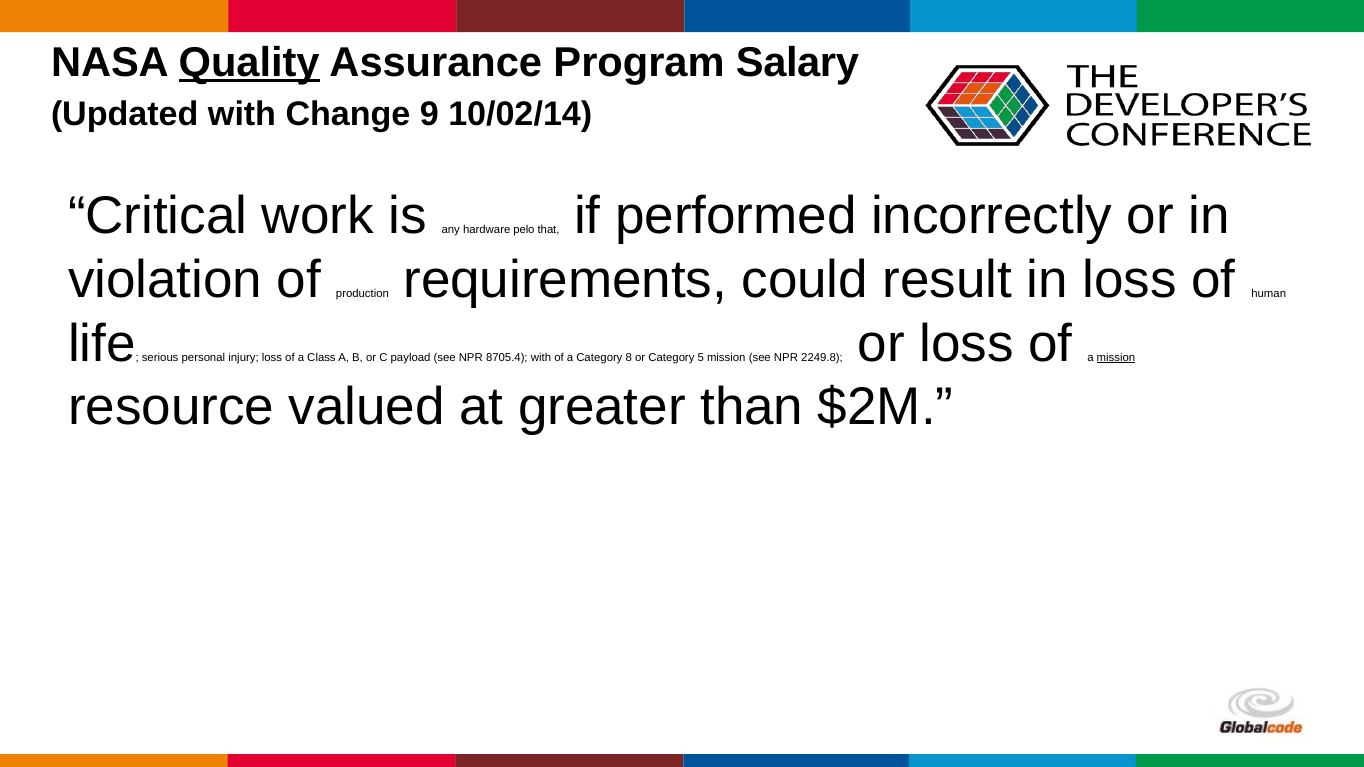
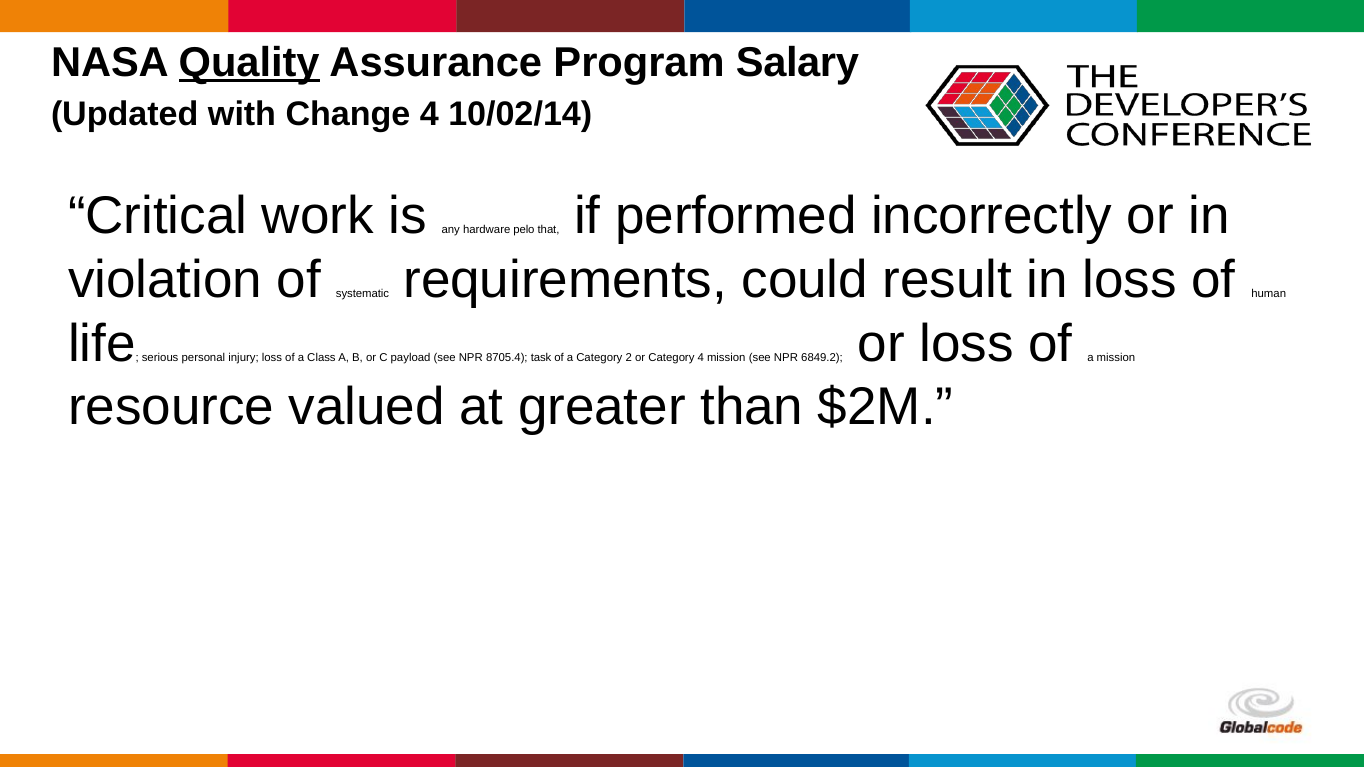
Change 9: 9 -> 4 (429, 114)
production: production -> systematic (362, 294)
8705.4 with: with -> task (541, 358)
8: 8 -> 2 (629, 358)
Category 5: 5 -> 4 (701, 358)
2249.8: 2249.8 -> 6849.2 (822, 358)
mission underline: present -> none (1116, 358)
